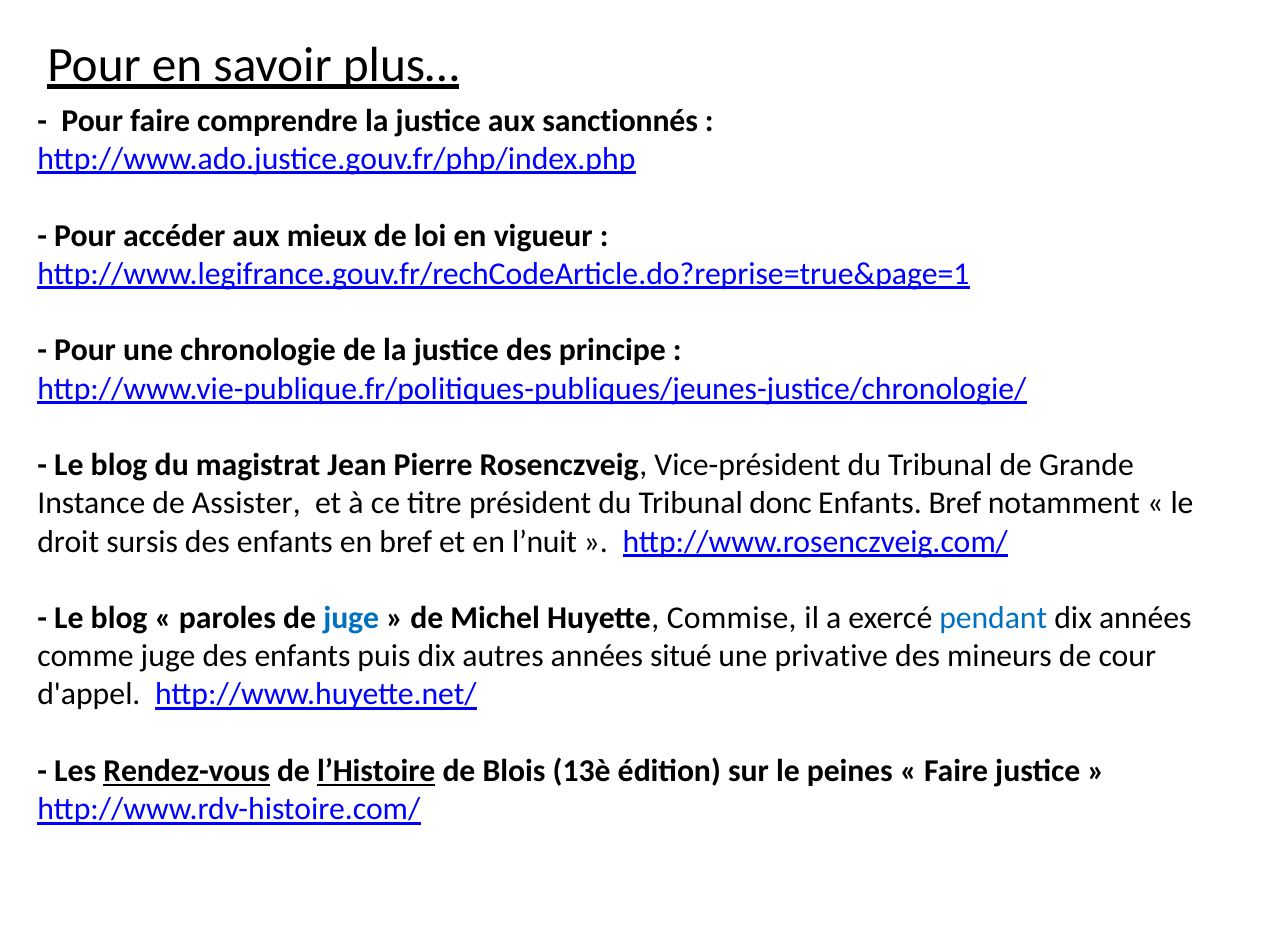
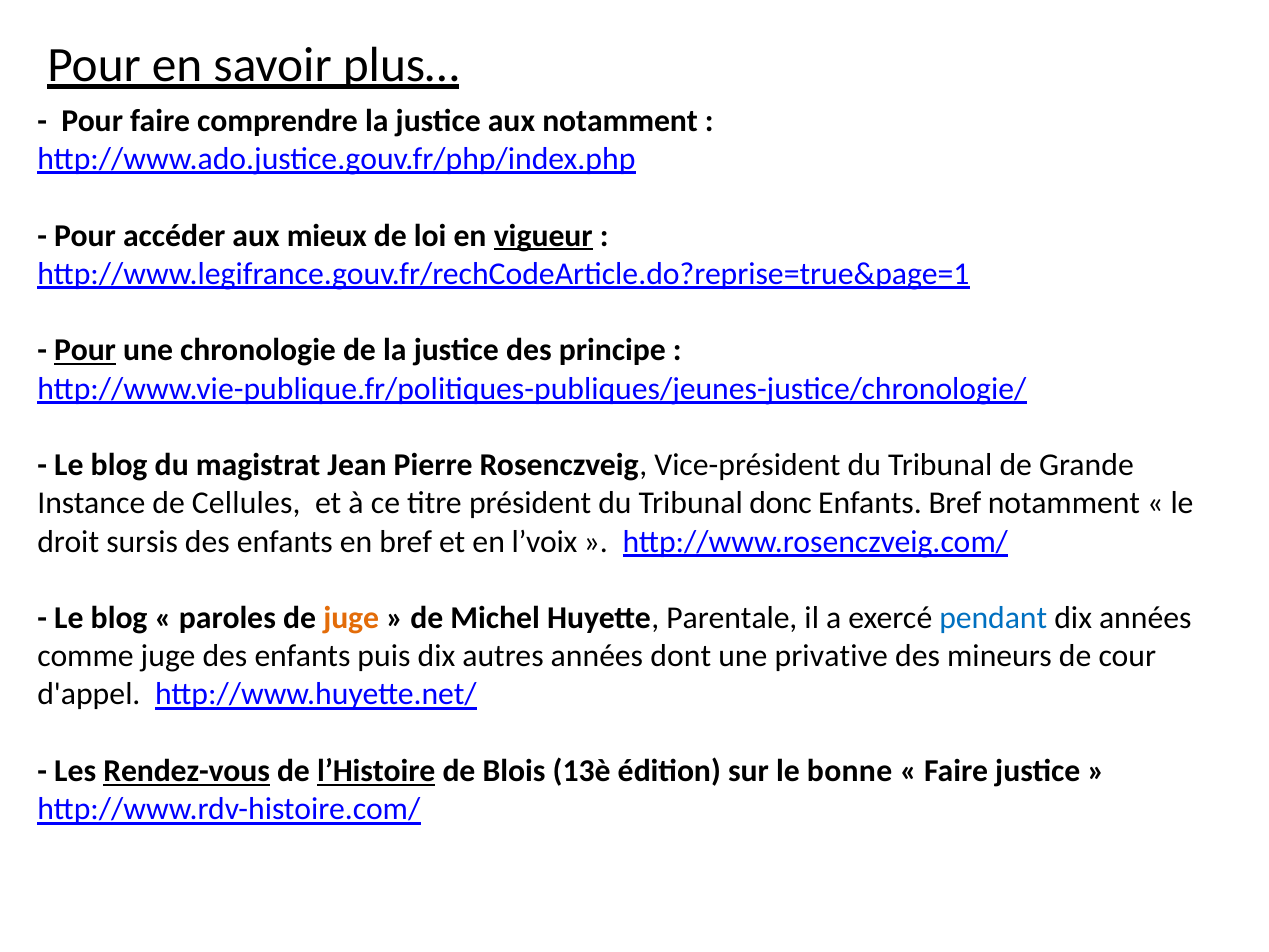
aux sanctionnés: sanctionnés -> notamment (620, 121)
vigueur underline: none -> present (543, 236)
Pour underline: none -> present (85, 350)
Assister: Assister -> Cellules (246, 503)
l’nuit: l’nuit -> l’voix (544, 541)
juge colour: blue -> orange (351, 618)
Commise: Commise -> Parentale (732, 618)
situé: situé -> dont (681, 656)
peines: peines -> bonne (850, 771)
